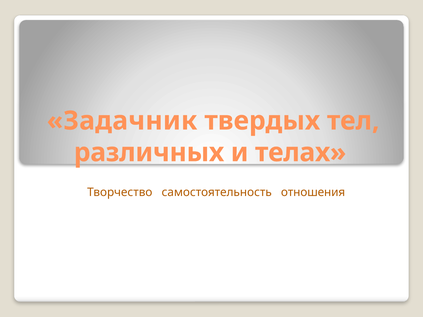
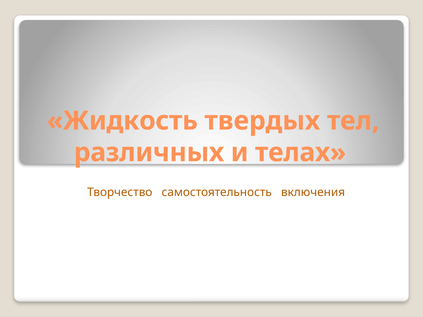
Задачник: Задачник -> Жидкость (122, 121)
отношения: отношения -> включения (313, 192)
